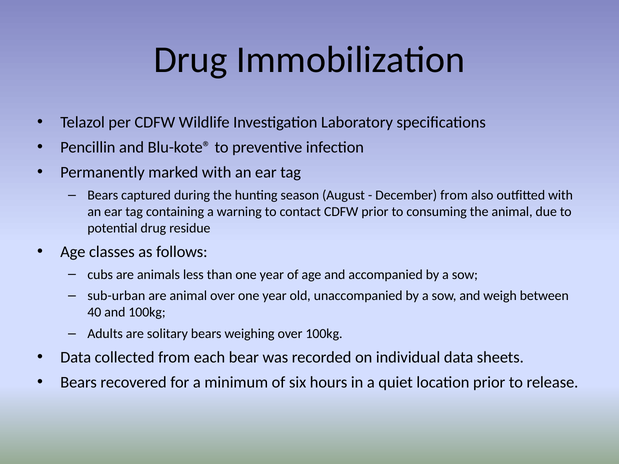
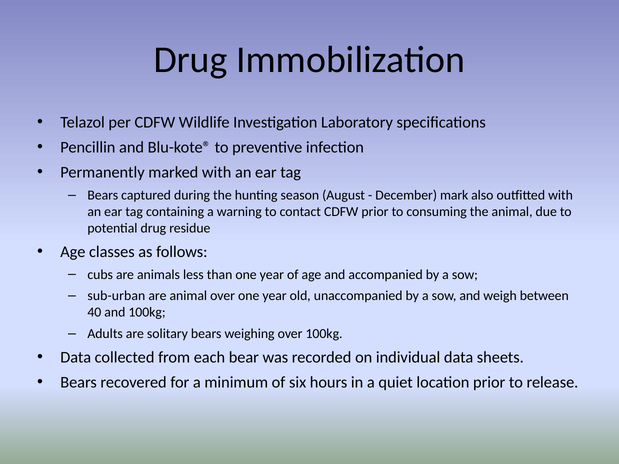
December from: from -> mark (454, 195)
